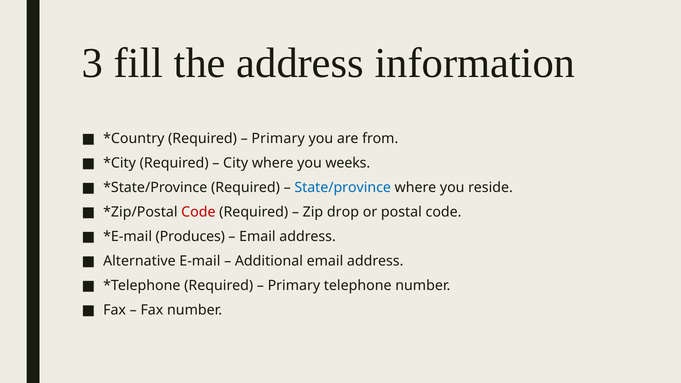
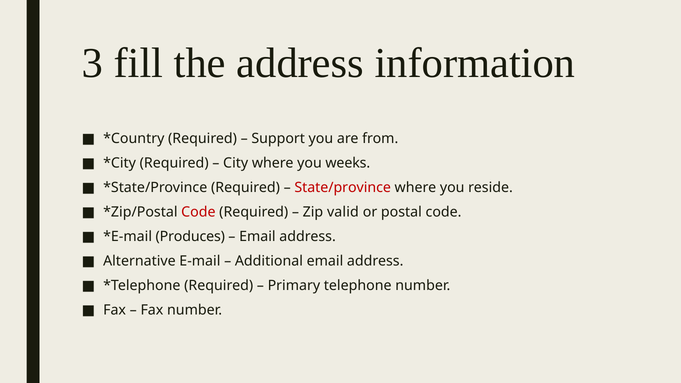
Primary: Primary -> Support (278, 138)
State/province colour: blue -> red (343, 187)
drop: drop -> valid (343, 212)
